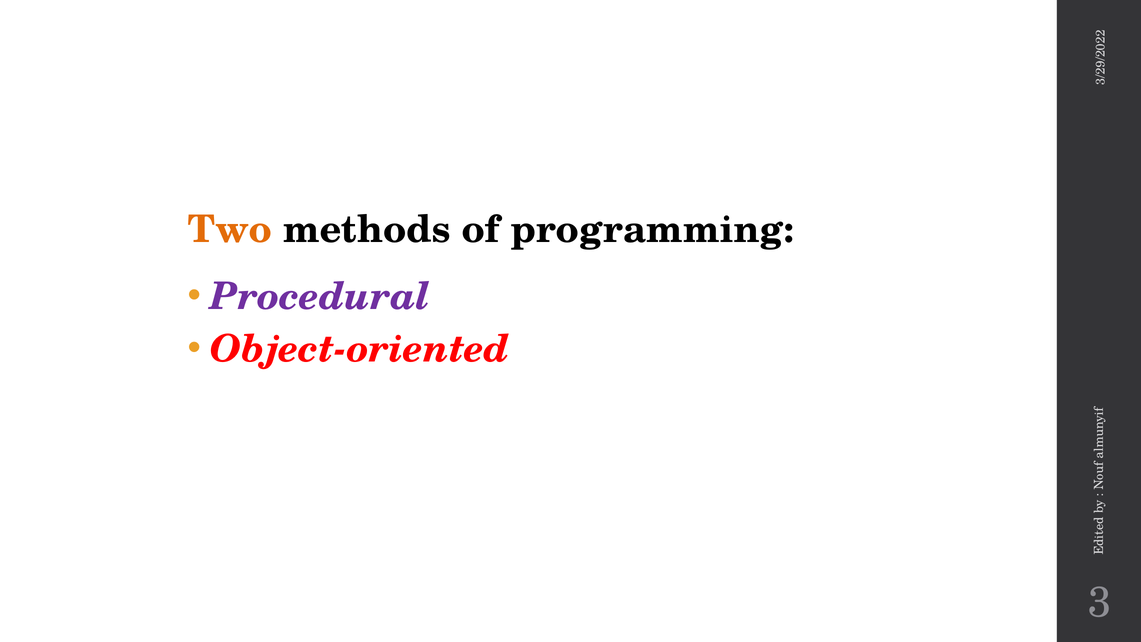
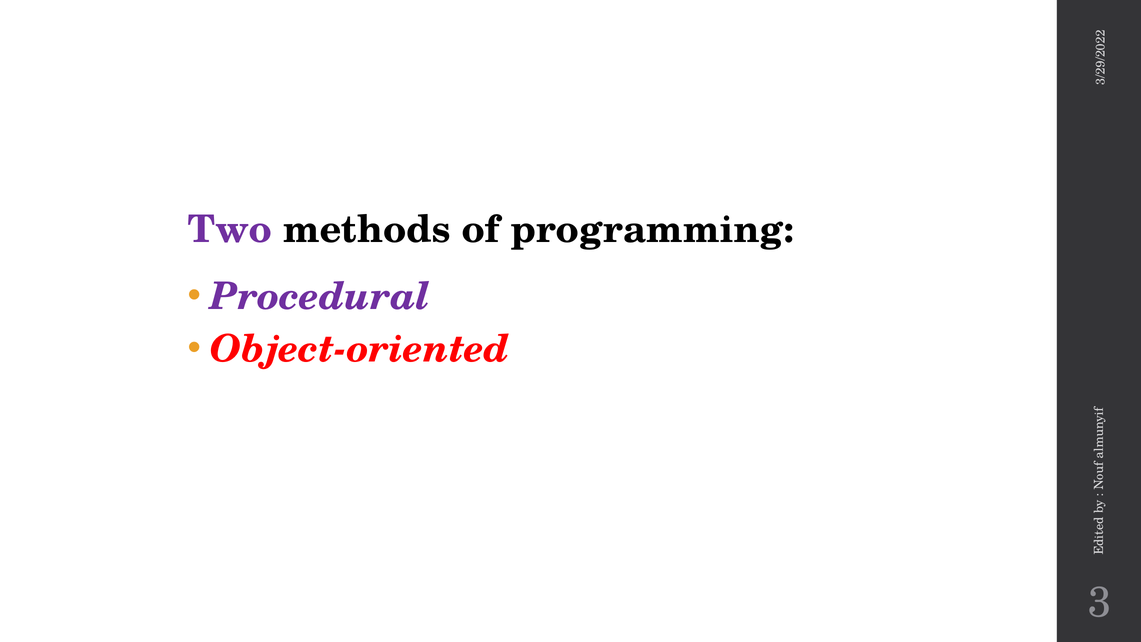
Two colour: orange -> purple (230, 229)
